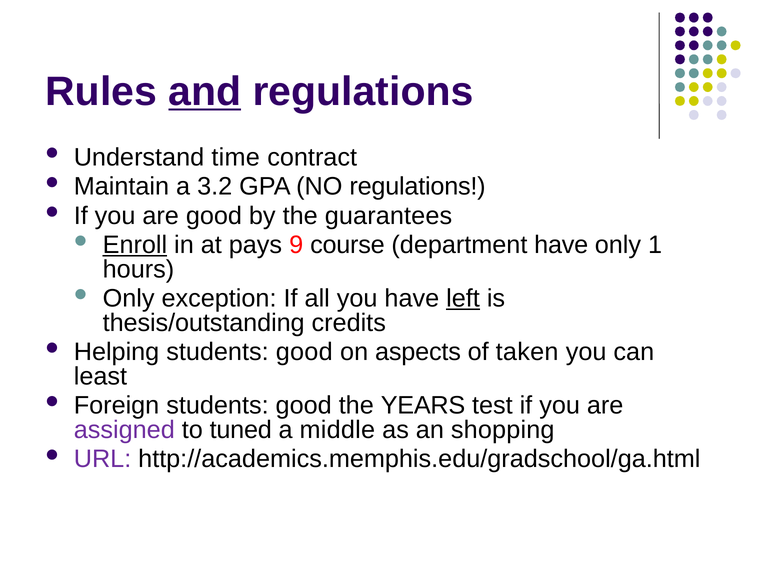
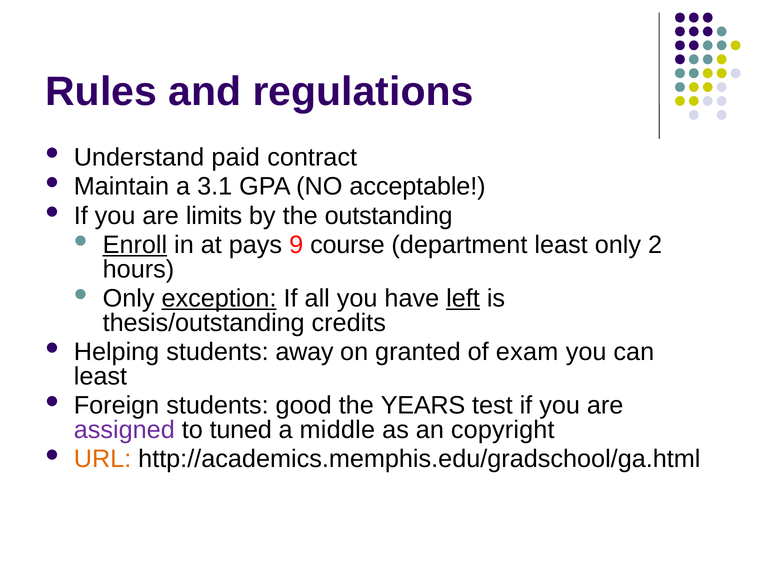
and underline: present -> none (205, 92)
time: time -> paid (236, 157)
3.2: 3.2 -> 3.1 (215, 186)
NO regulations: regulations -> acceptable (418, 186)
are good: good -> limits (214, 216)
guarantees: guarantees -> outstanding (389, 216)
department have: have -> least (561, 245)
1: 1 -> 2 (655, 245)
exception underline: none -> present (219, 298)
good: good -> away (304, 352)
aspects: aspects -> granted (418, 352)
taken: taken -> exam (527, 352)
shopping: shopping -> copyright (503, 430)
URL colour: purple -> orange (103, 459)
